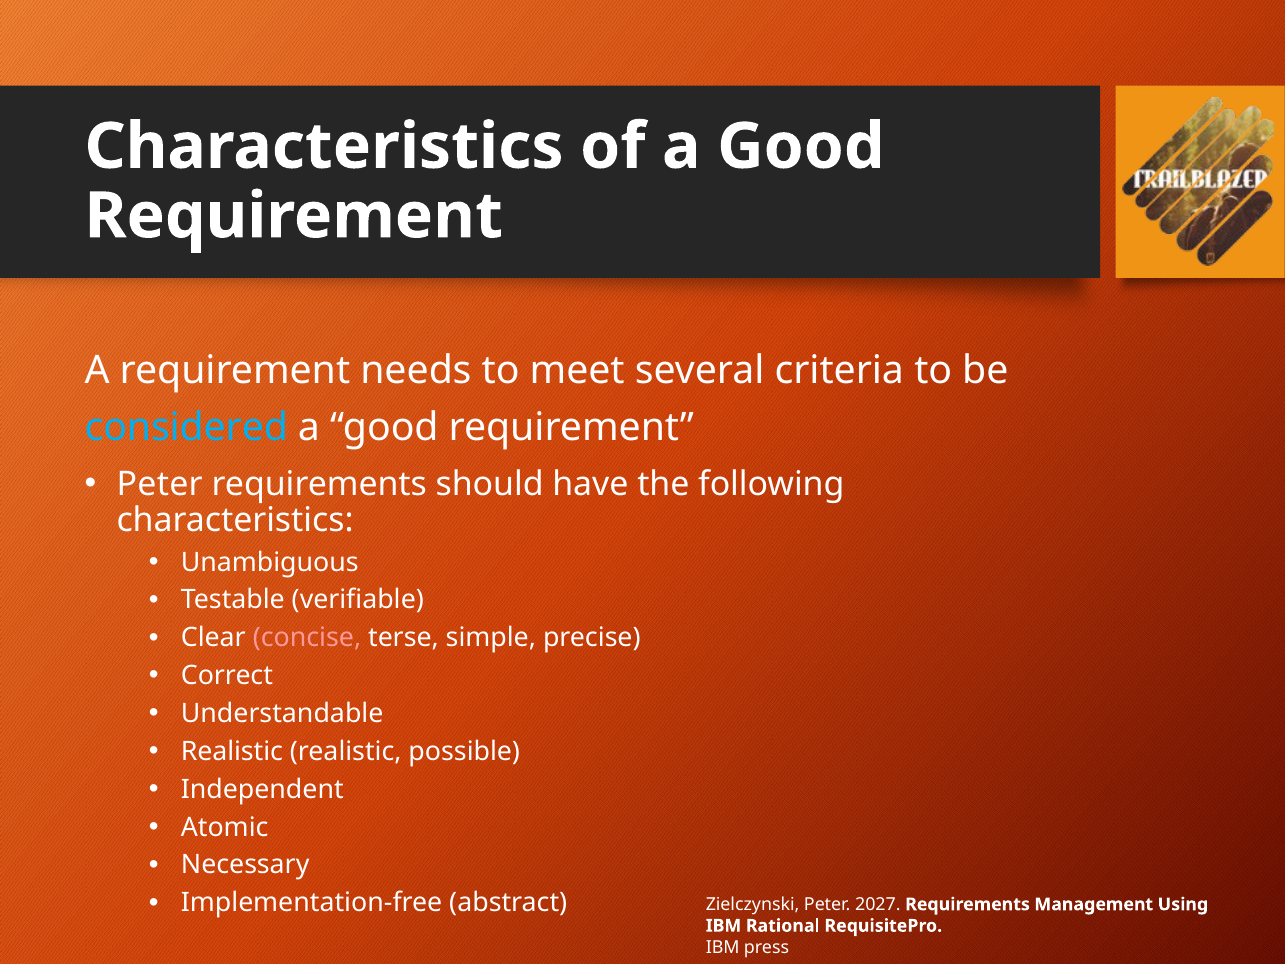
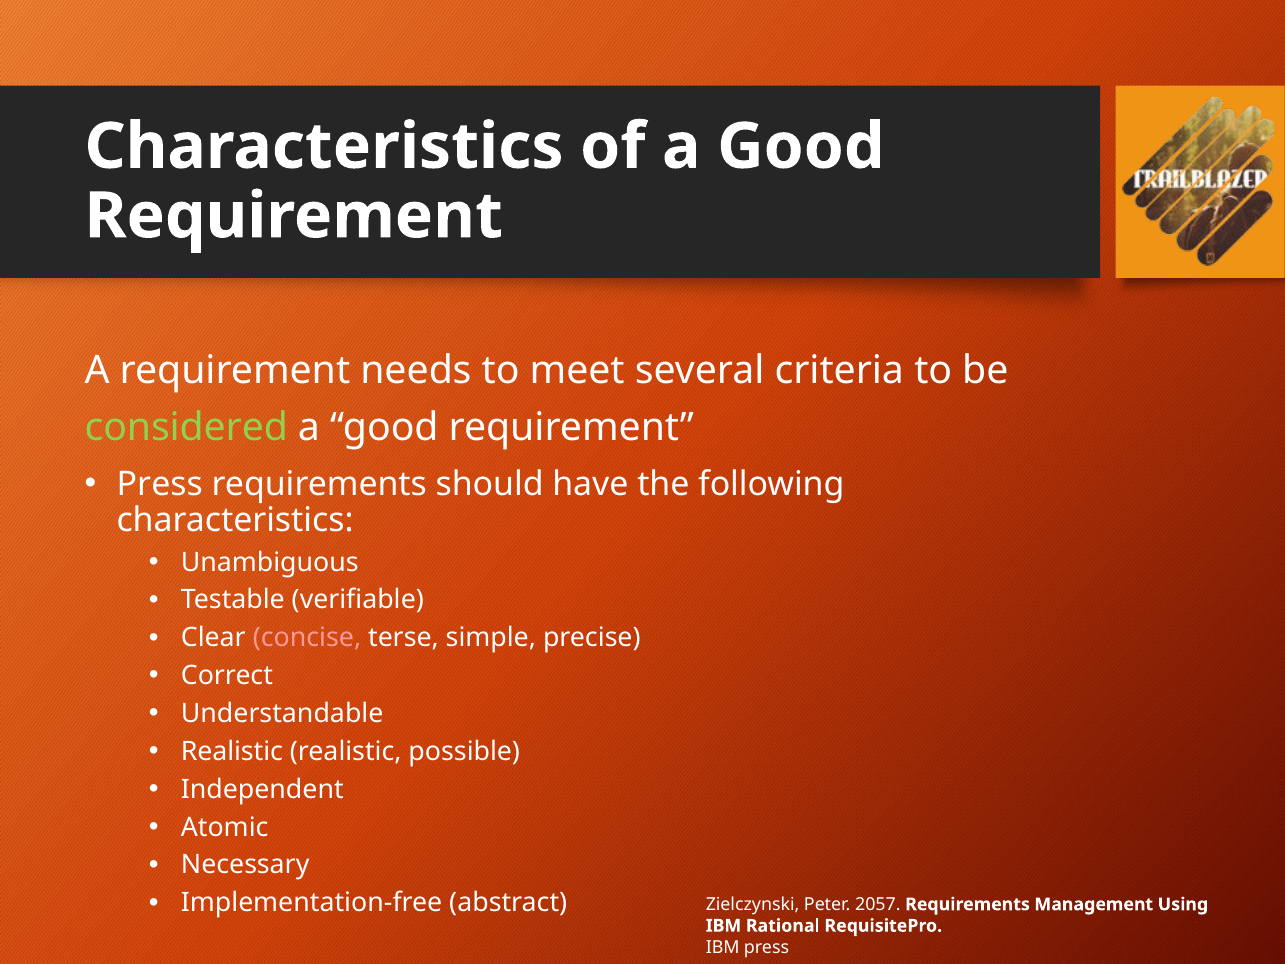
considered colour: light blue -> light green (186, 427)
Peter: Peter -> Press (160, 484)
2027: 2027 -> 2057 (878, 904)
